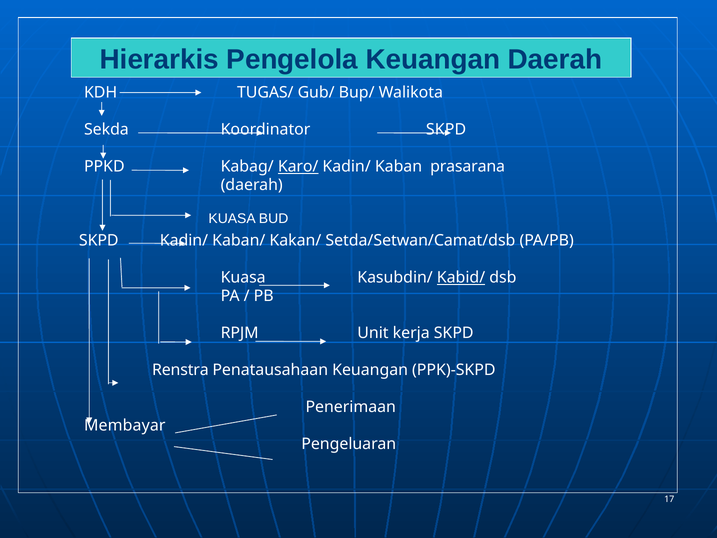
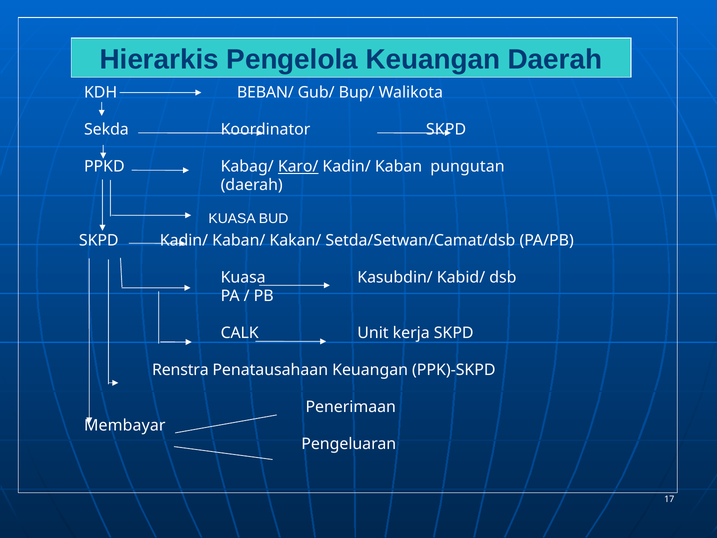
TUGAS/: TUGAS/ -> BEBAN/ (265, 93)
prasarana: prasarana -> pungutan (467, 167)
Kabid/ underline: present -> none (461, 277)
RPJM: RPJM -> CALK (240, 333)
